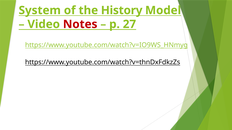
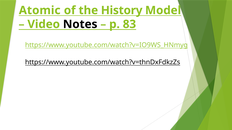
System: System -> Atomic (40, 10)
Notes colour: red -> black (80, 24)
27: 27 -> 83 (129, 24)
